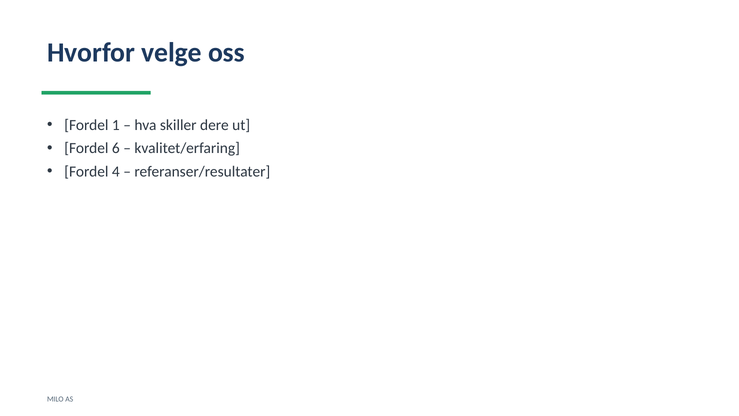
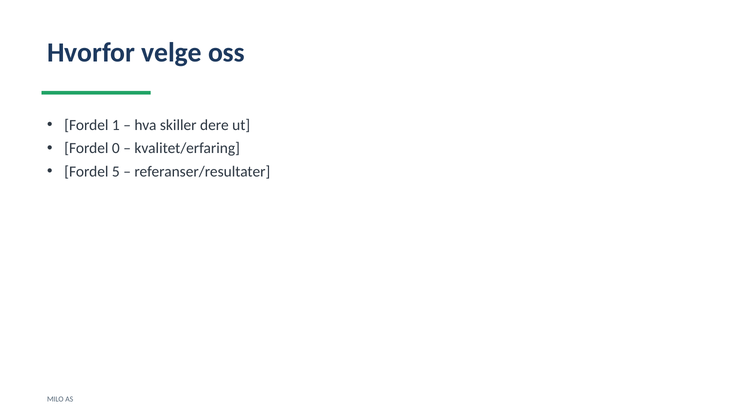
6: 6 -> 0 (116, 148)
4: 4 -> 5 (116, 171)
